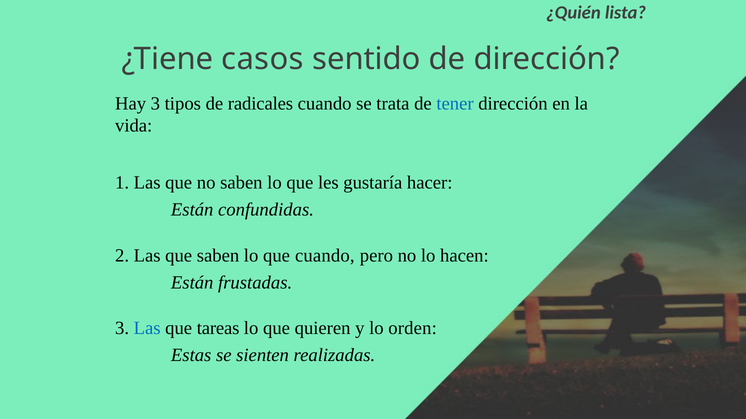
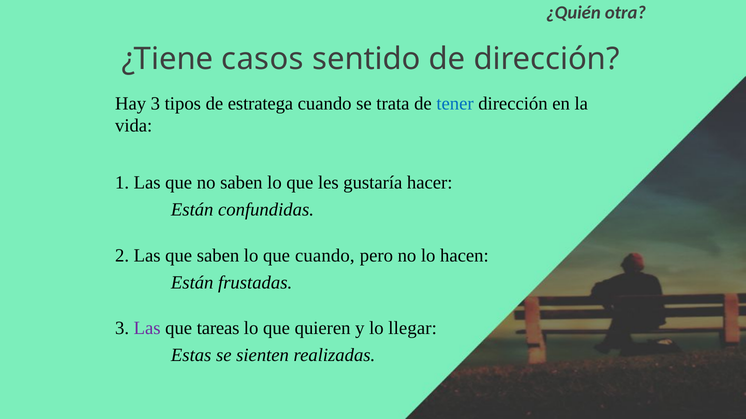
lista: lista -> otra (625, 13)
radicales: radicales -> estratega (260, 104)
Las colour: blue -> purple (147, 329)
orden: orden -> llegar (413, 329)
